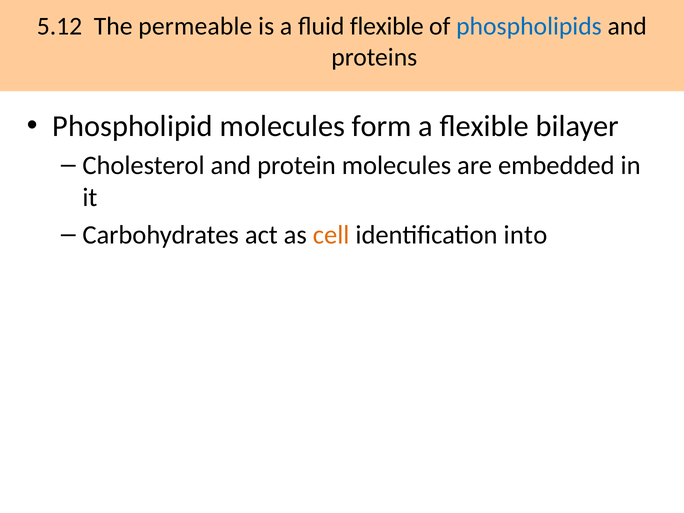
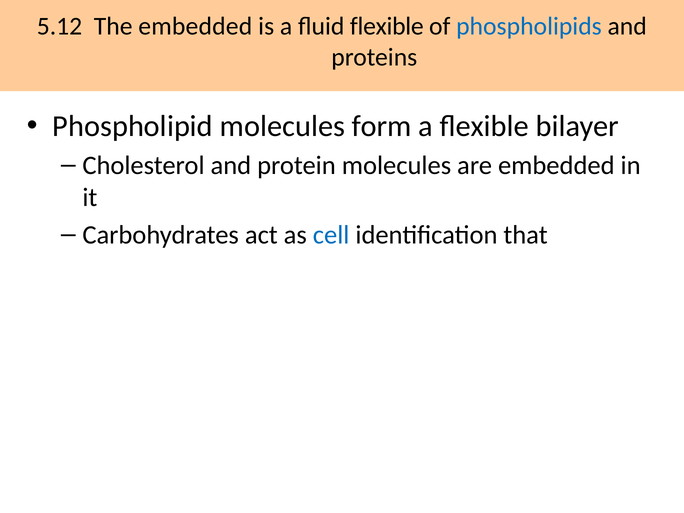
The permeable: permeable -> embedded (195, 26)
cell colour: orange -> blue (331, 235)
into: into -> that (526, 235)
